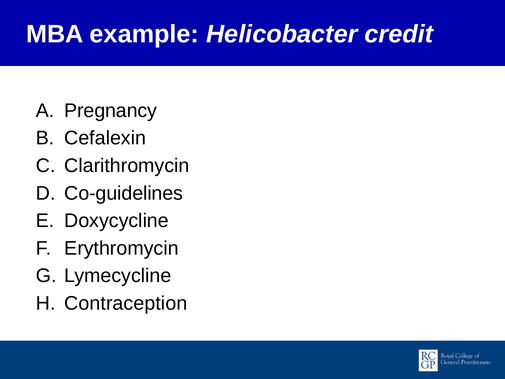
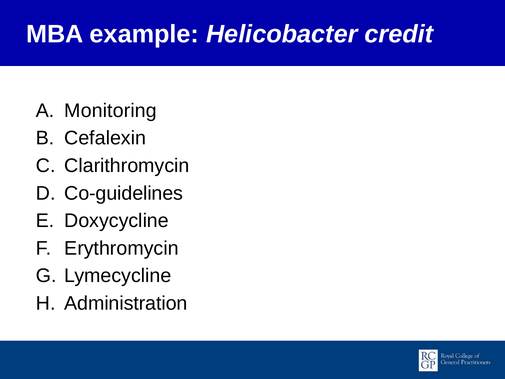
Pregnancy: Pregnancy -> Monitoring (111, 111)
Contraception: Contraception -> Administration (126, 303)
